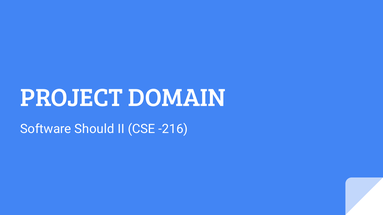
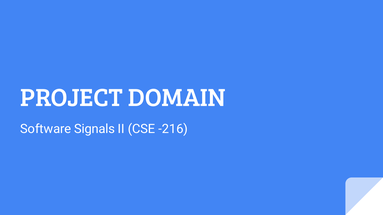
Should: Should -> Signals (95, 129)
